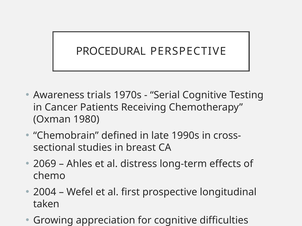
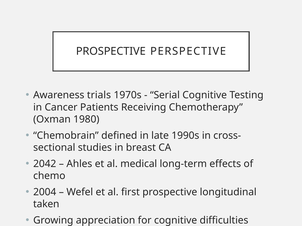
PROCEDURAL: PROCEDURAL -> PROSPECTIVE (111, 51)
2069: 2069 -> 2042 (45, 164)
distress: distress -> medical (139, 164)
